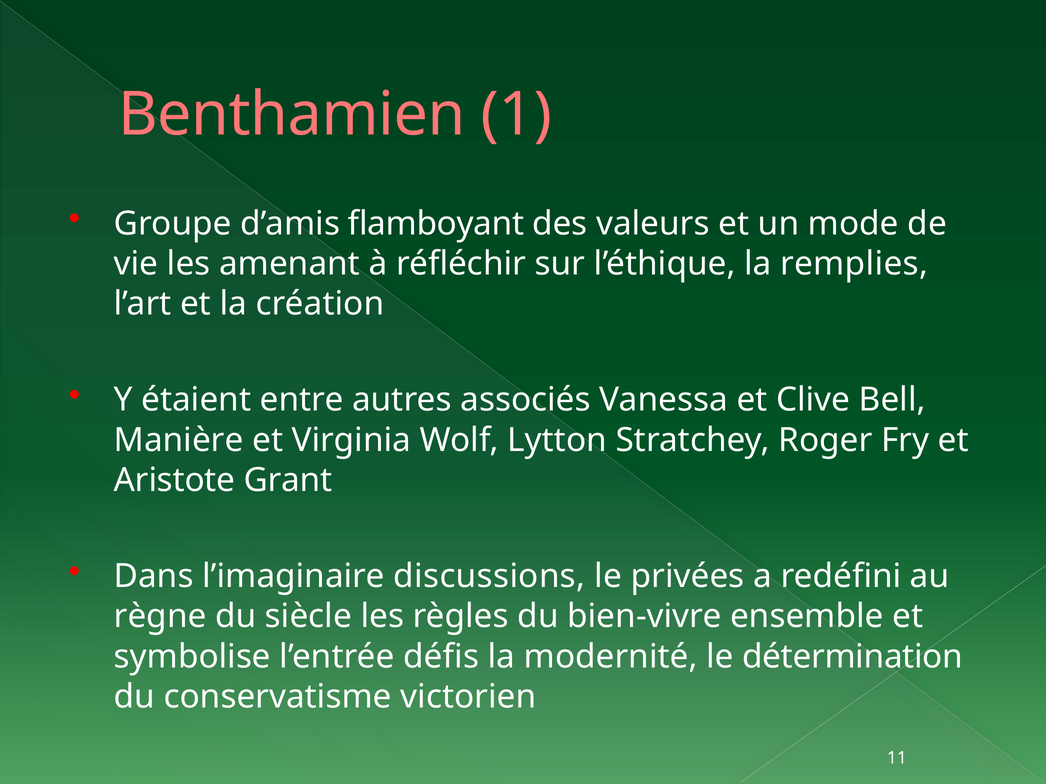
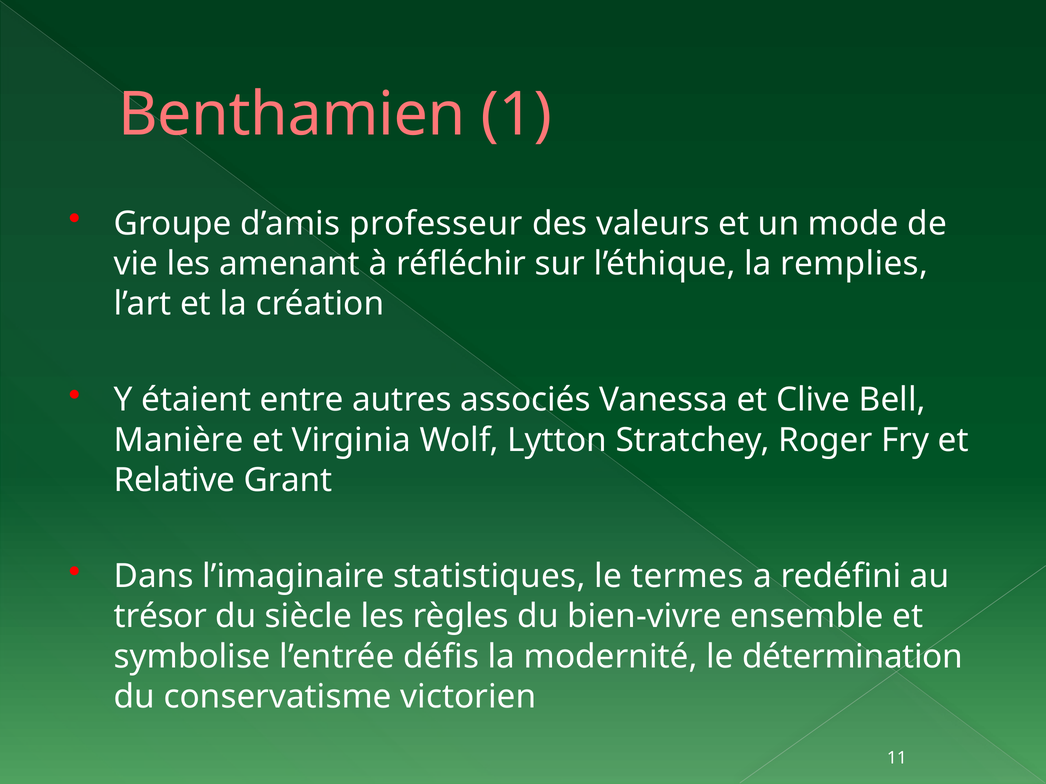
flamboyant: flamboyant -> professeur (436, 224)
Aristote: Aristote -> Relative (175, 480)
discussions: discussions -> statistiques (489, 577)
privées: privées -> termes (687, 577)
règne: règne -> trésor (160, 617)
